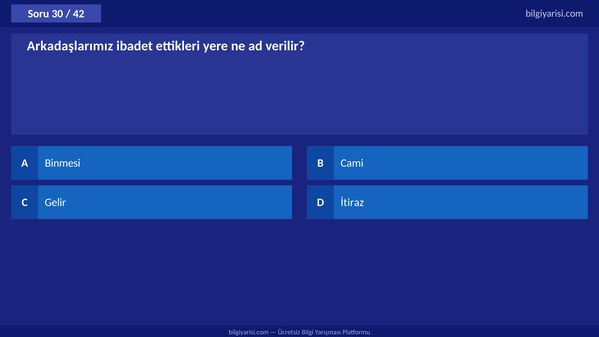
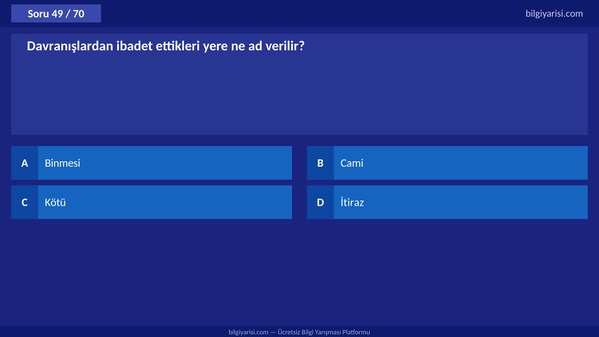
30: 30 -> 49 (57, 14)
42: 42 -> 70 (79, 14)
Arkadaşlarımız: Arkadaşlarımız -> Davranışlardan (70, 46)
Gelir: Gelir -> Kötü (55, 202)
